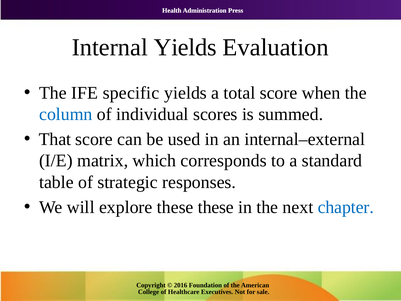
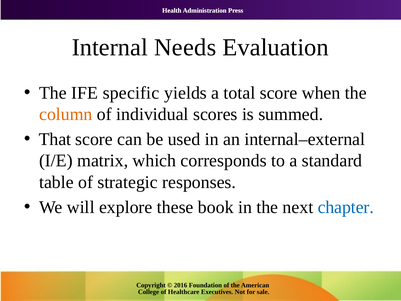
Internal Yields: Yields -> Needs (185, 48)
column colour: blue -> orange (66, 114)
these these: these -> book (216, 207)
